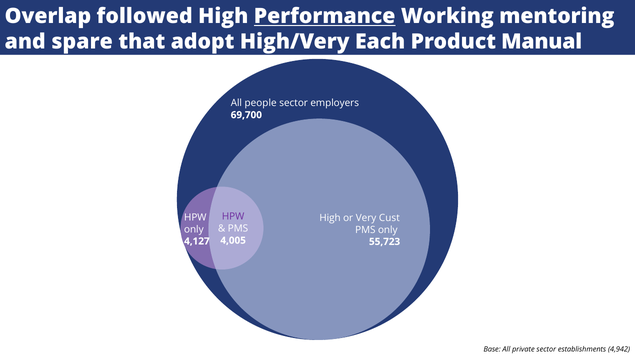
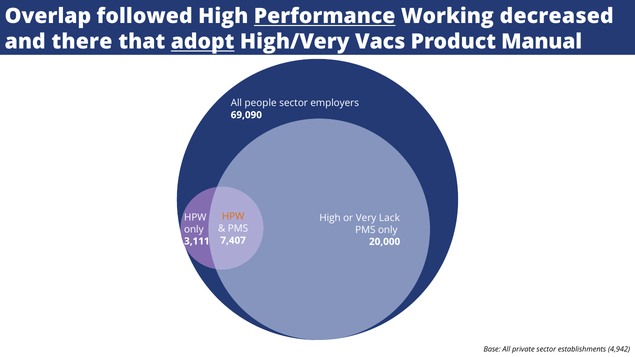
mentoring: mentoring -> decreased (557, 17)
spare: spare -> there (82, 42)
adopt underline: none -> present (203, 42)
Each: Each -> Vacs (380, 42)
69,700: 69,700 -> 69,090 (246, 115)
HPW colour: purple -> orange (233, 217)
Cust: Cust -> Lack (389, 218)
4,005: 4,005 -> 7,407 (233, 241)
4,127: 4,127 -> 3,111 (197, 241)
55,723: 55,723 -> 20,000 (385, 242)
